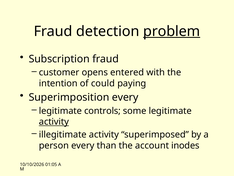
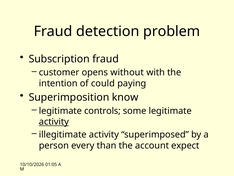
problem underline: present -> none (172, 31)
entered: entered -> without (127, 72)
Superimposition every: every -> know (125, 97)
inodes: inodes -> expect (185, 145)
